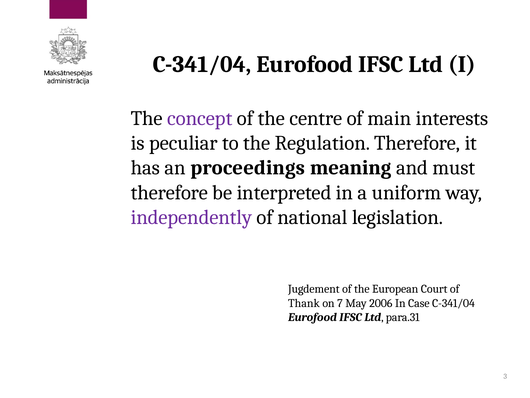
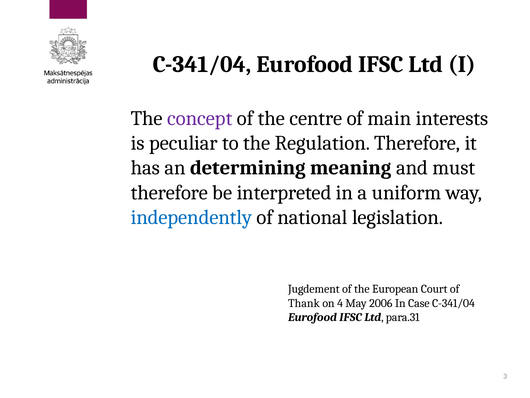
proceedings: proceedings -> determining (248, 168)
independently colour: purple -> blue (191, 217)
7: 7 -> 4 (340, 303)
